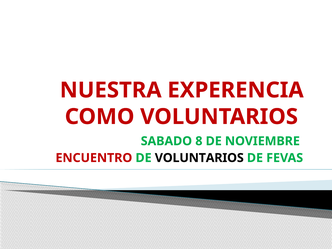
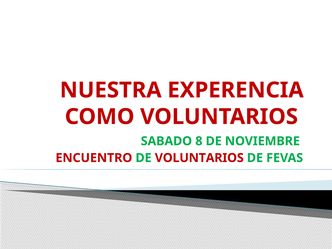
VOLUNTARIOS colour: black -> red (199, 158)
